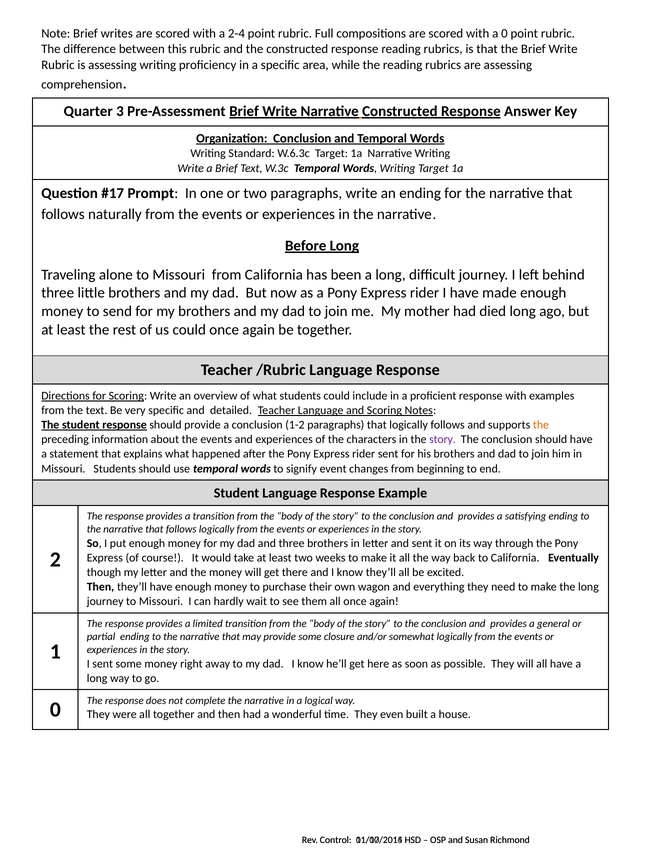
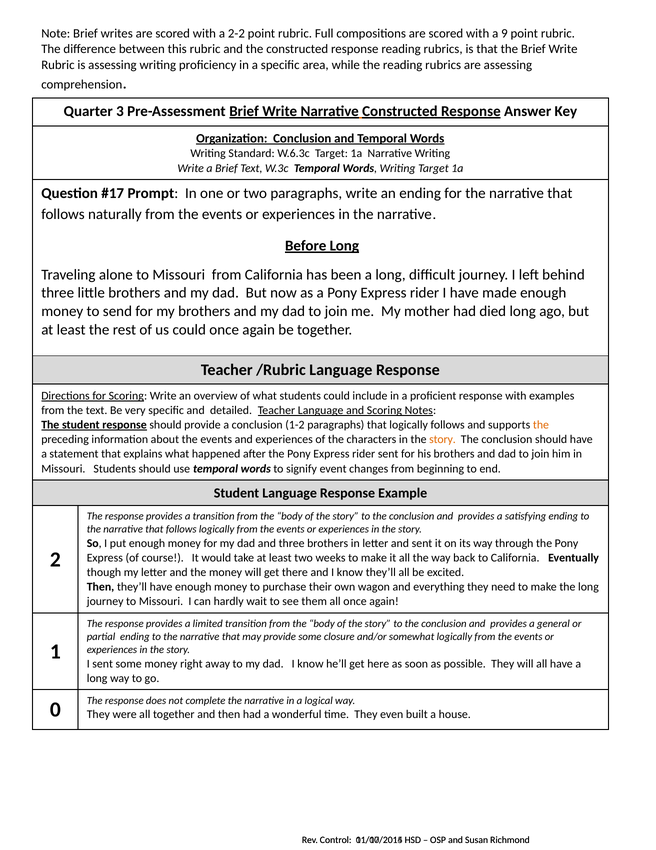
2-4: 2-4 -> 2-2 (236, 33)
a 0: 0 -> 9 (505, 33)
story colour: purple -> orange (442, 439)
